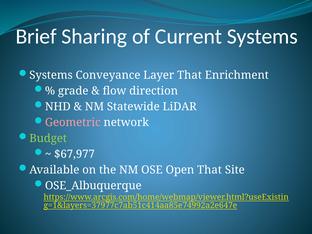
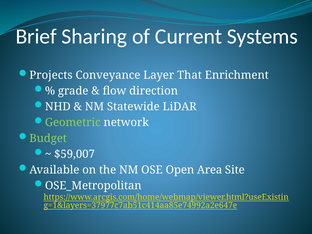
Systems: Systems -> Projects (51, 75)
Geometric colour: pink -> light green (73, 123)
$67,977: $67,977 -> $59,007 (74, 154)
Open That: That -> Area (210, 170)
OSE_Albuquerque: OSE_Albuquerque -> OSE_Metropolitan (93, 186)
